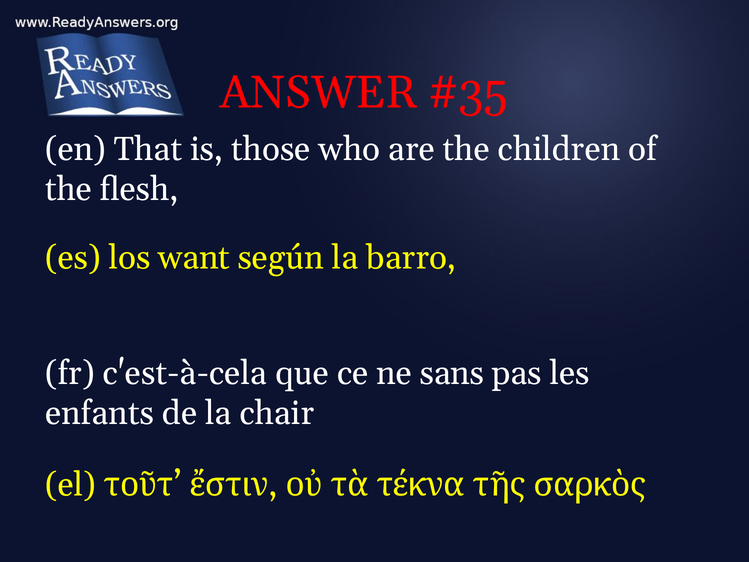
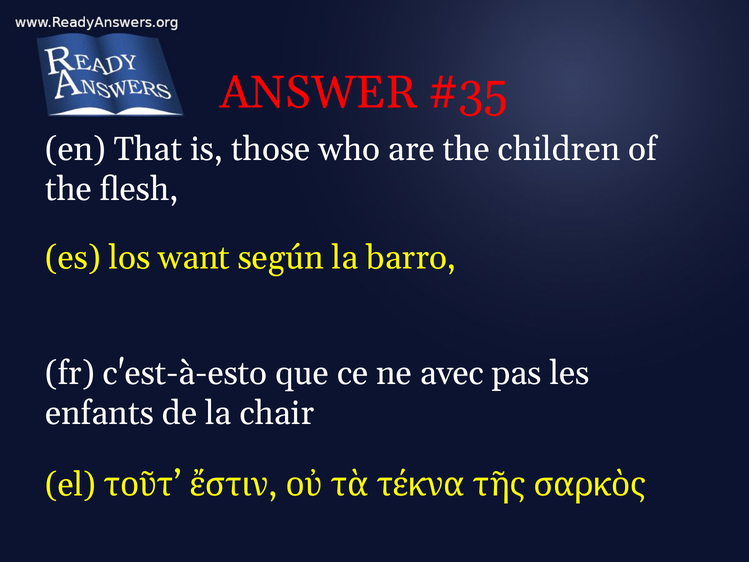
c'est-à-cela: c'est-à-cela -> c'est-à-esto (185, 373)
sans: sans -> avec (452, 373)
